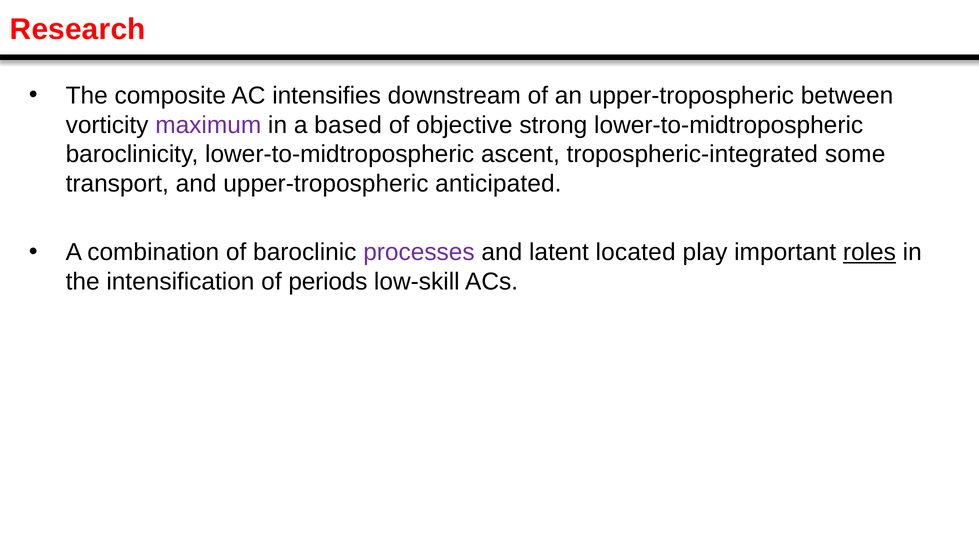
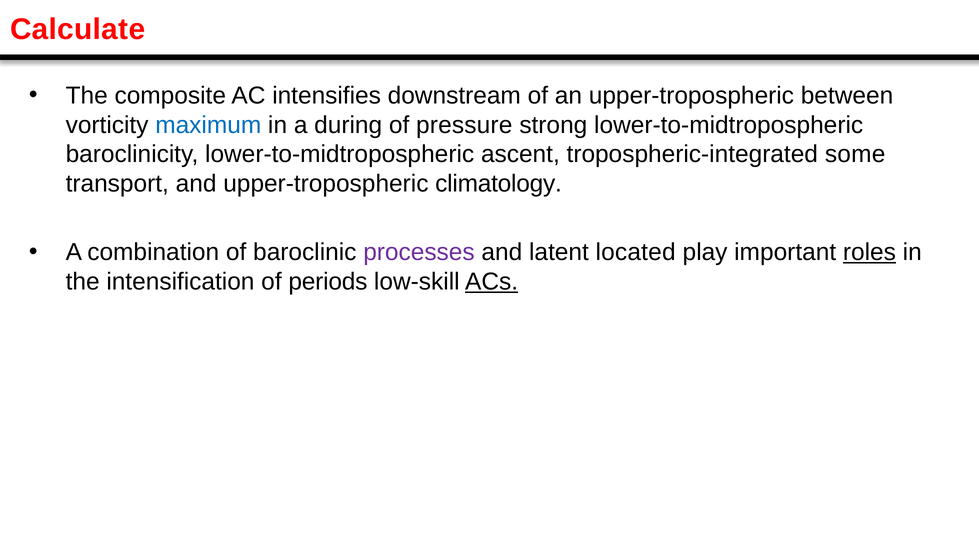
Research: Research -> Calculate (78, 29)
maximum colour: purple -> blue (208, 125)
based: based -> during (348, 125)
objective: objective -> pressure (464, 125)
anticipated: anticipated -> climatology (499, 184)
ACs underline: none -> present (492, 281)
